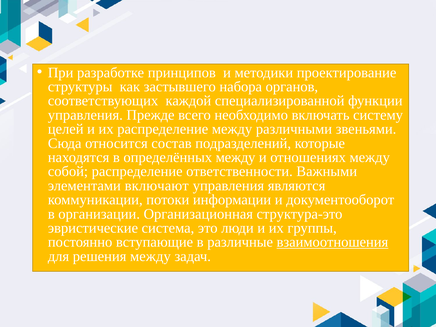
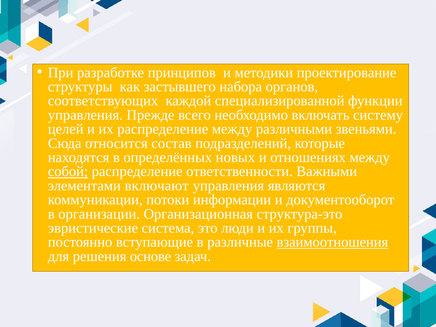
определённых между: между -> новых (235, 157)
собой underline: none -> present (68, 171)
решения между: между -> основе (151, 256)
